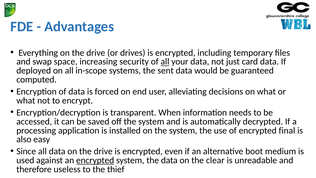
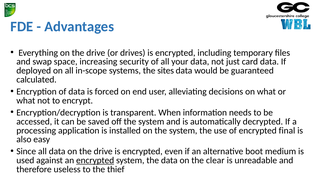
all underline: present -> none (165, 62)
sent: sent -> sites (166, 71)
computed: computed -> calculated (37, 80)
